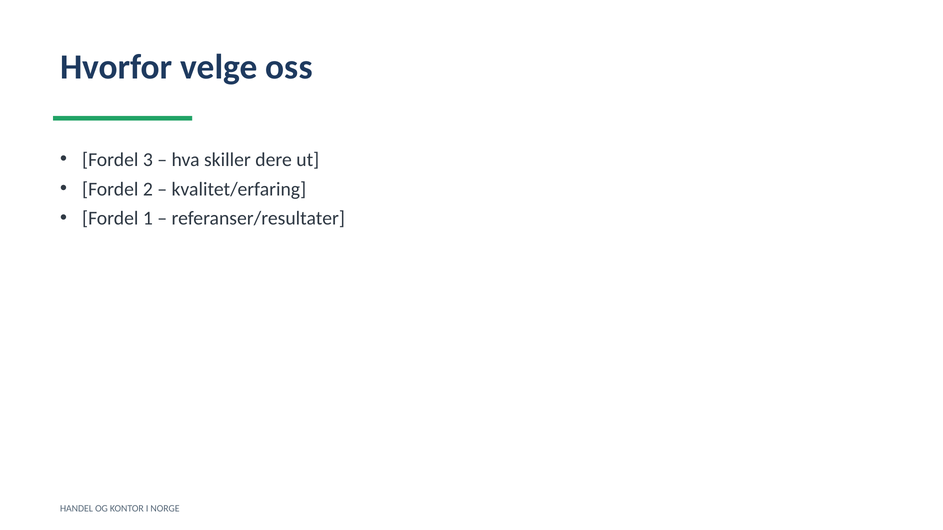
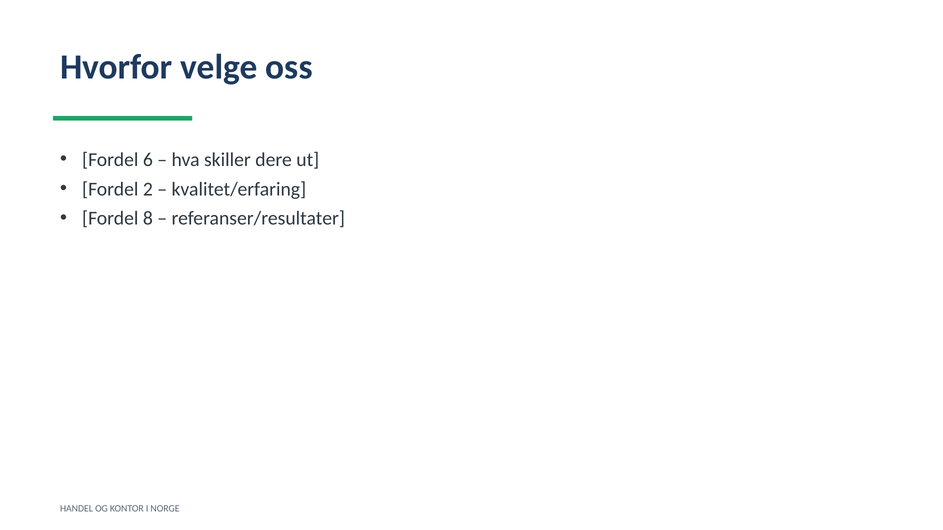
3: 3 -> 6 (148, 160)
1: 1 -> 8 (148, 219)
